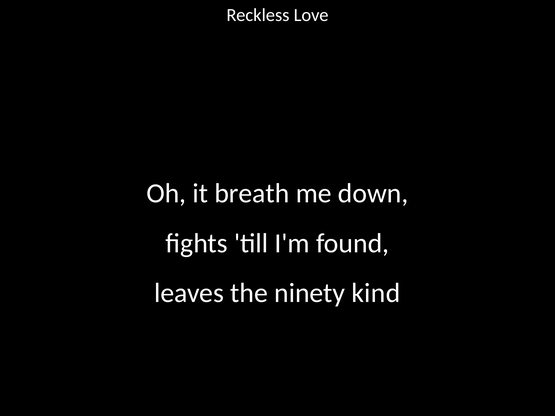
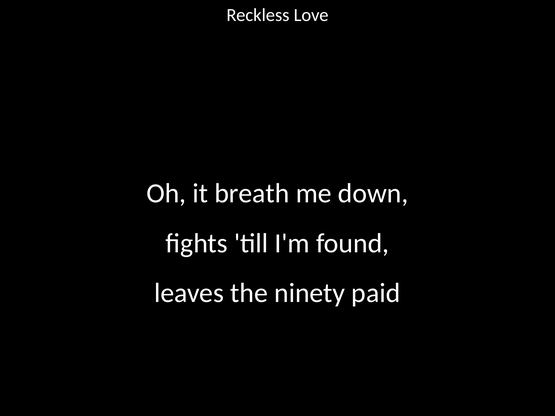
kind: kind -> paid (376, 293)
